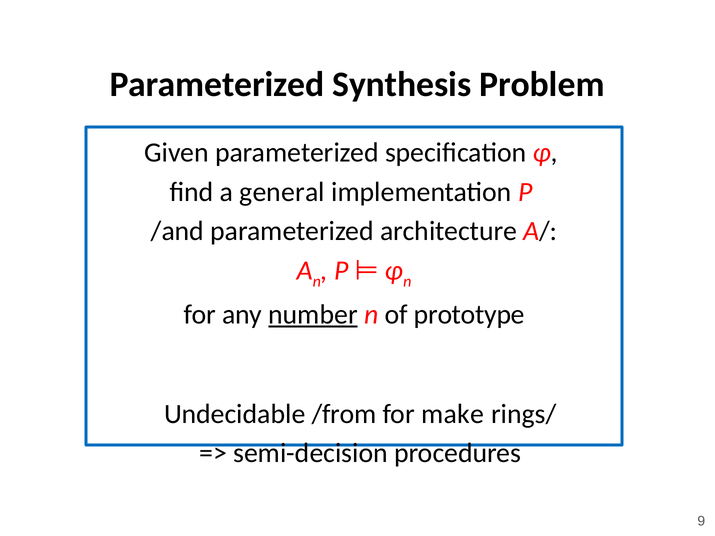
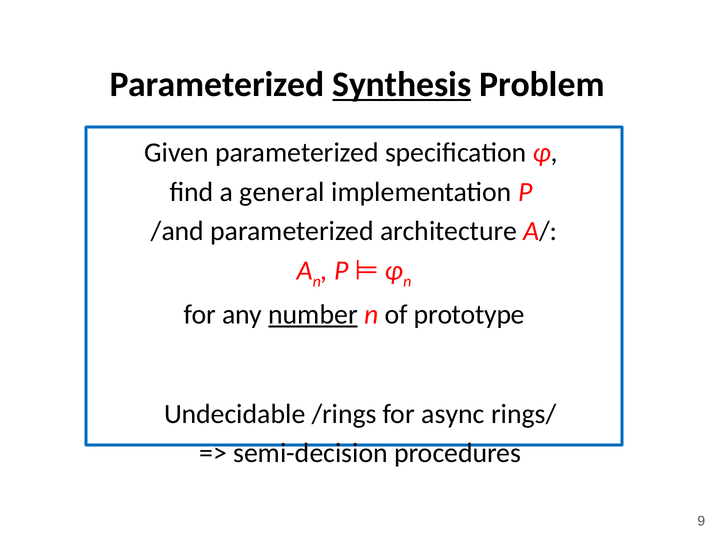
Synthesis underline: none -> present (402, 85)
/from: /from -> /rings (344, 414)
make: make -> async (453, 414)
